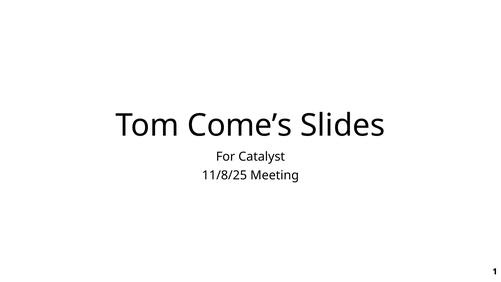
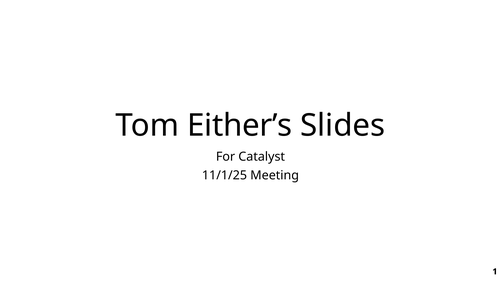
Come’s: Come’s -> Either’s (240, 125)
11/8/25: 11/8/25 -> 11/1/25 (225, 175)
